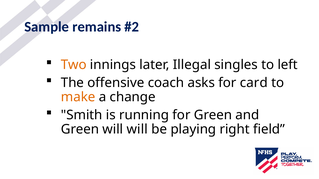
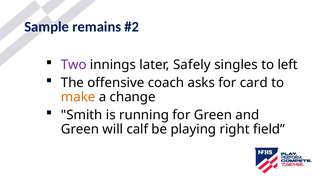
Two colour: orange -> purple (74, 65)
Illegal: Illegal -> Safely (192, 65)
will will: will -> calf (137, 130)
